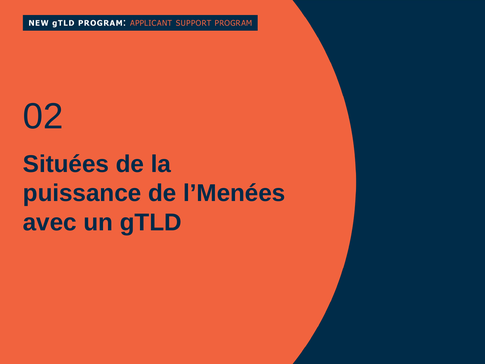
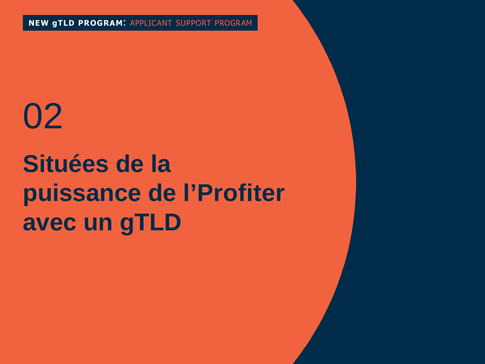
l’Menées: l’Menées -> l’Profiter (234, 193)
